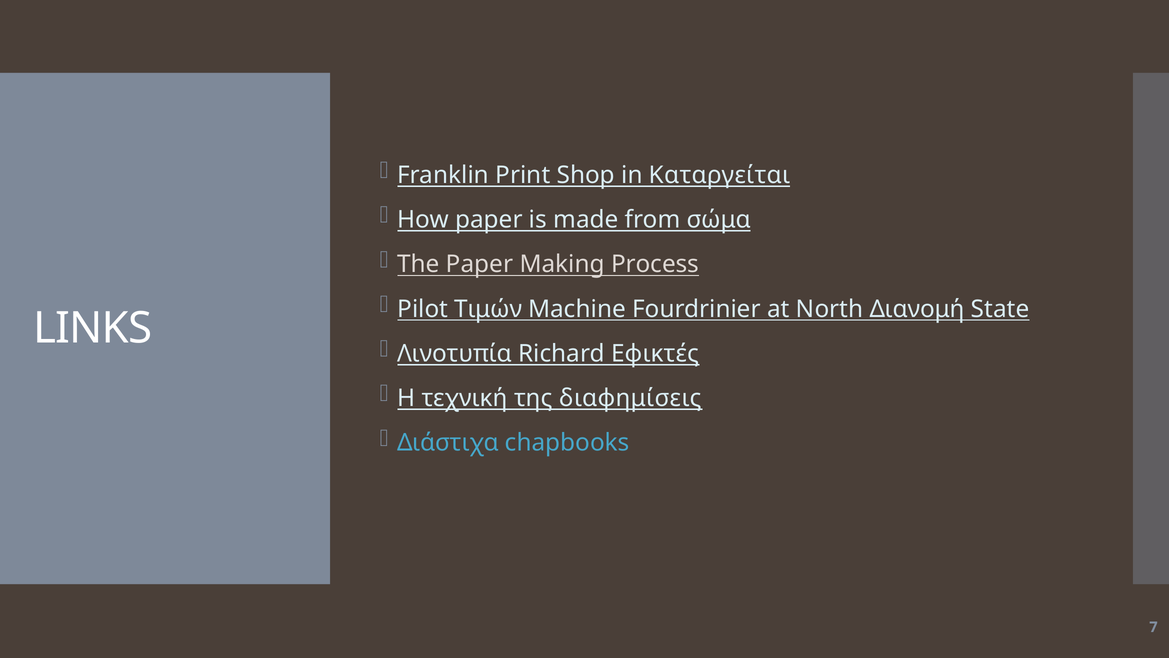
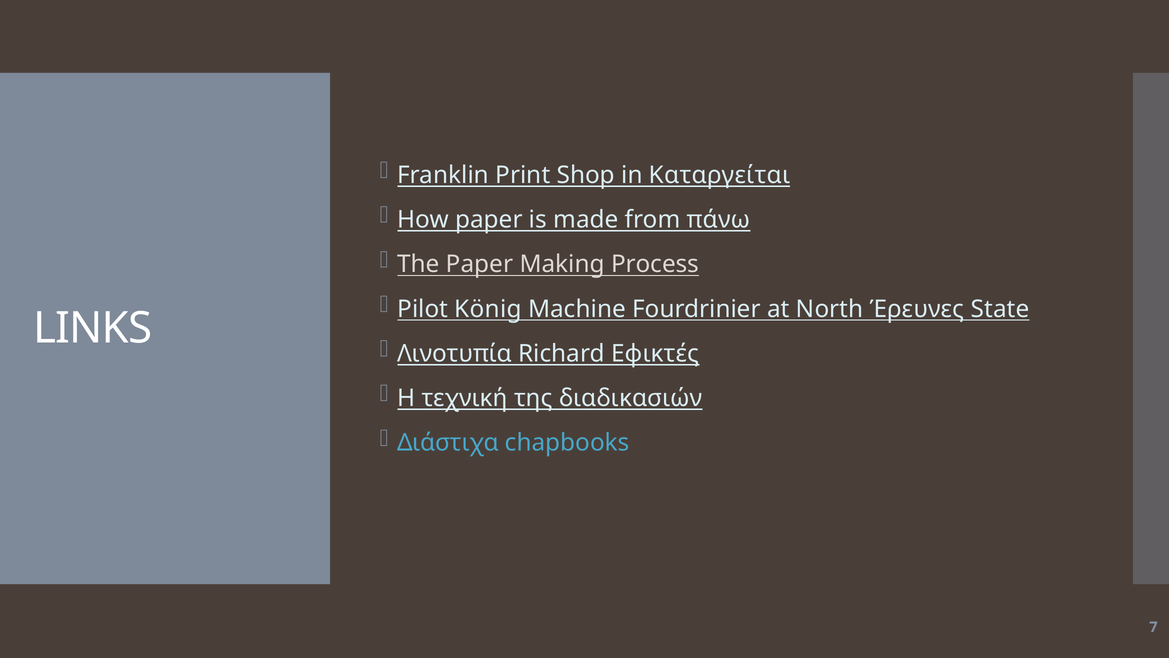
σώμα: σώμα -> πάνω (719, 220)
Τιμών: Τιμών -> König (488, 309)
Διανομή: Διανομή -> Έρευνες (917, 309)
διαφημίσεις: διαφημίσεις -> διαδικασιών (631, 398)
